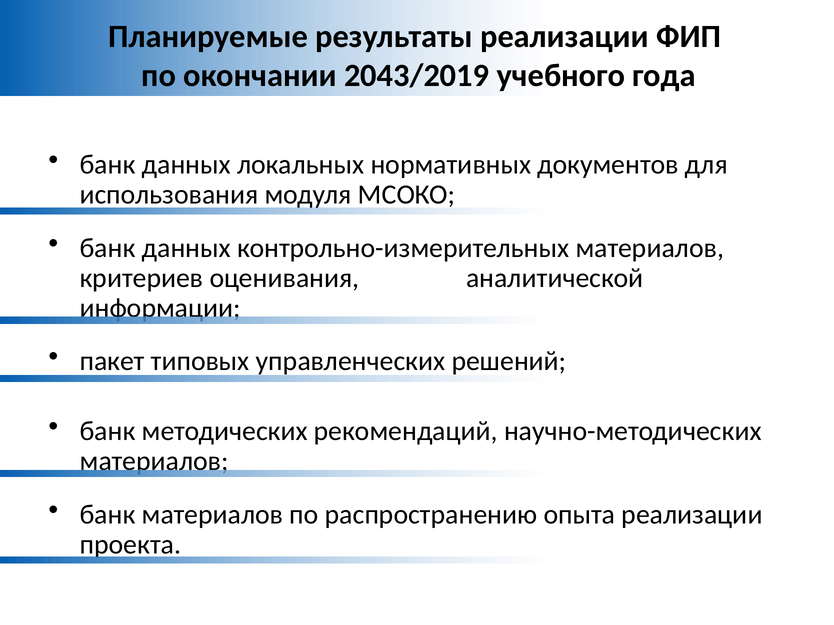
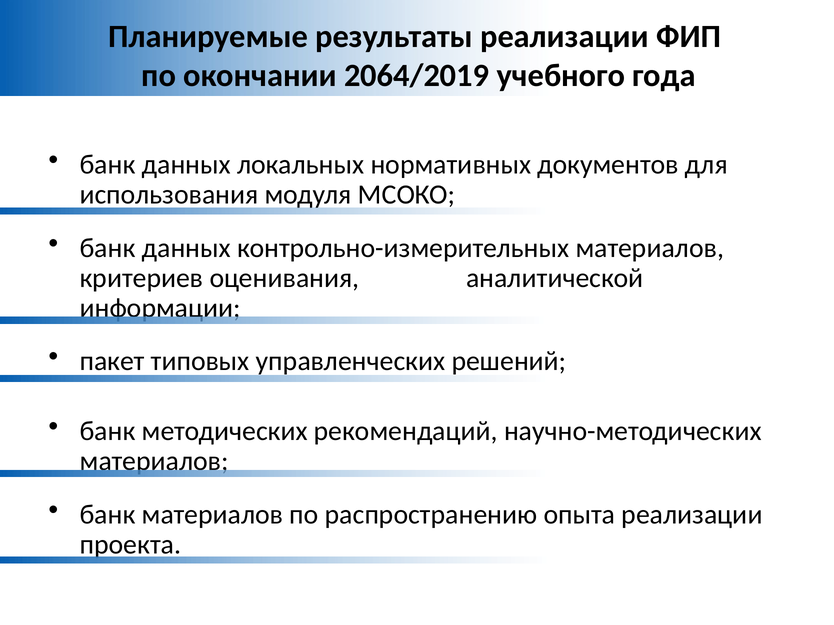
2043/2019: 2043/2019 -> 2064/2019 (417, 75)
